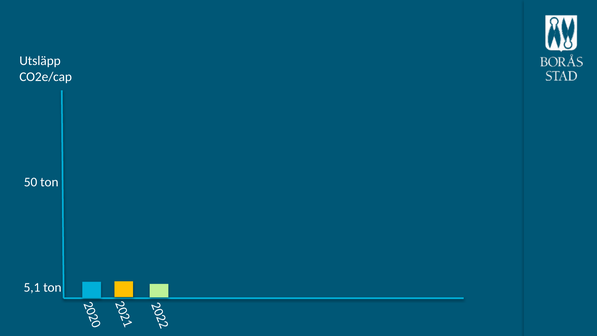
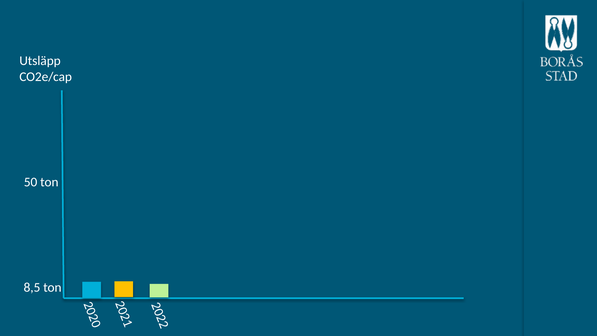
5,1: 5,1 -> 8,5 (32, 287)
